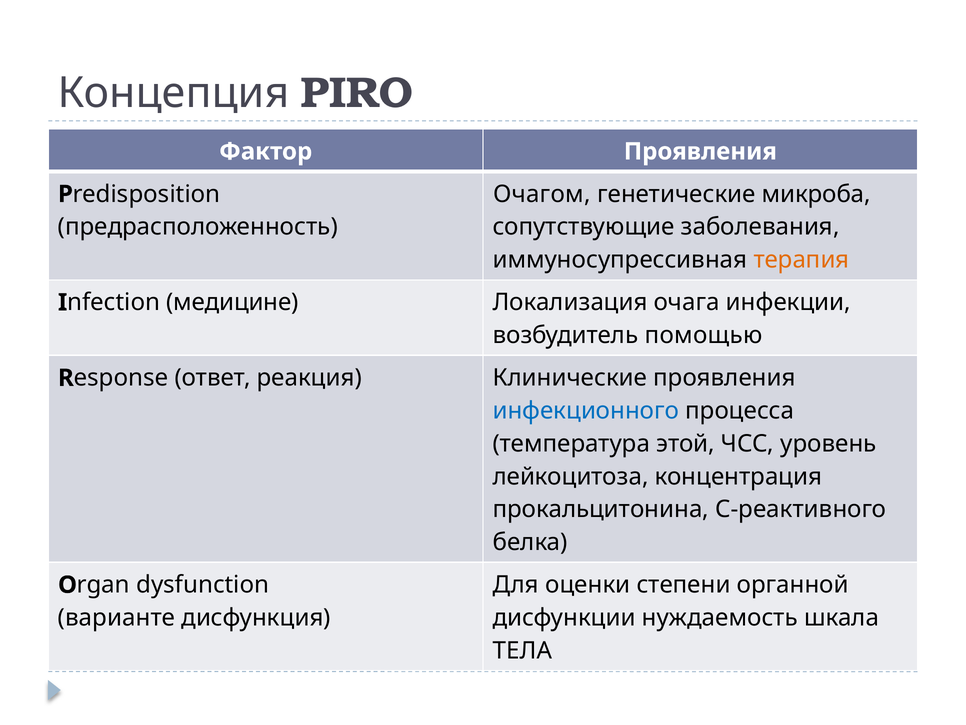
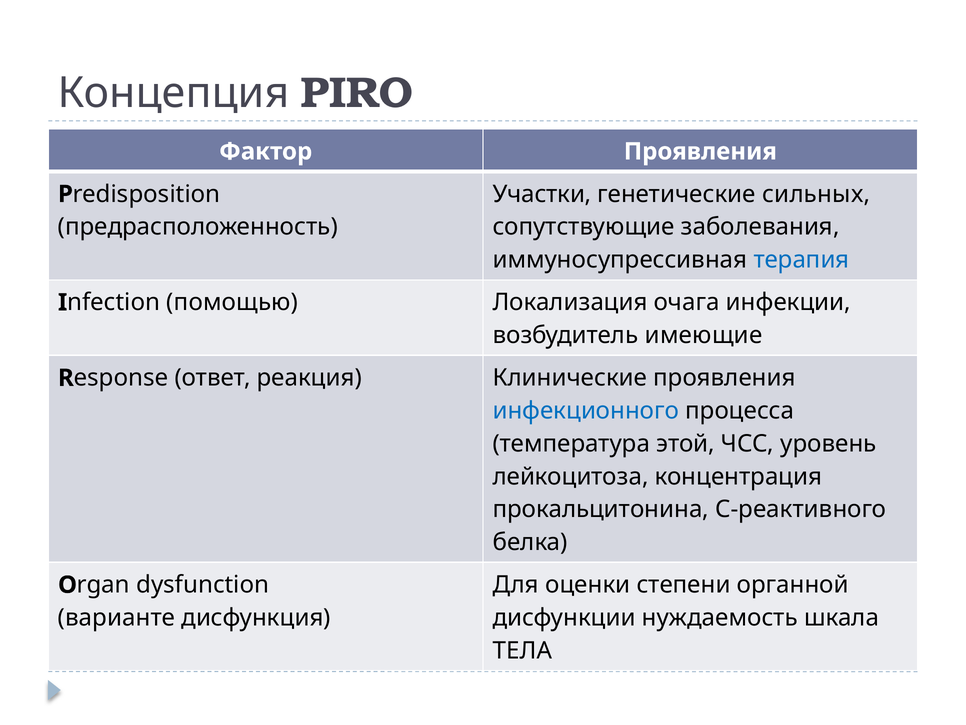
Очагом: Очагом -> Участки (542, 194)
микроба: микроба -> сильных (816, 194)
терапия colour: orange -> blue (801, 260)
медицине: медицине -> помощью (232, 302)
помощью: помощью -> имеющие (704, 335)
